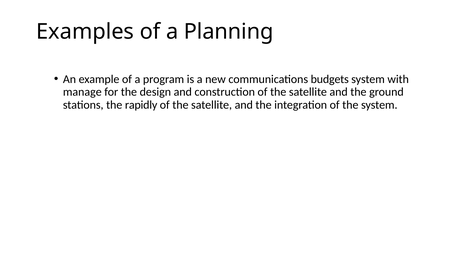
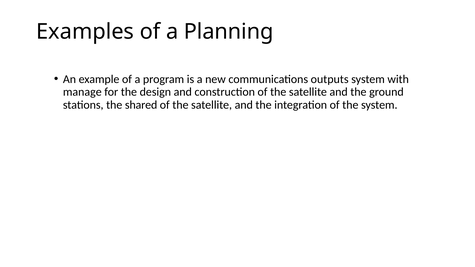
budgets: budgets -> outputs (330, 79)
rapidly: rapidly -> shared (141, 105)
